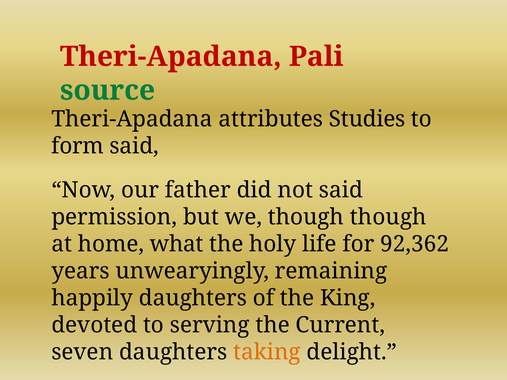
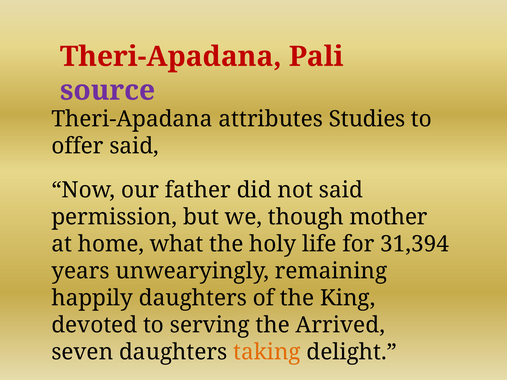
source colour: green -> purple (107, 90)
form: form -> offer (78, 146)
though though: though -> mother (388, 217)
92,362: 92,362 -> 31,394 (415, 244)
Current: Current -> Arrived (340, 325)
